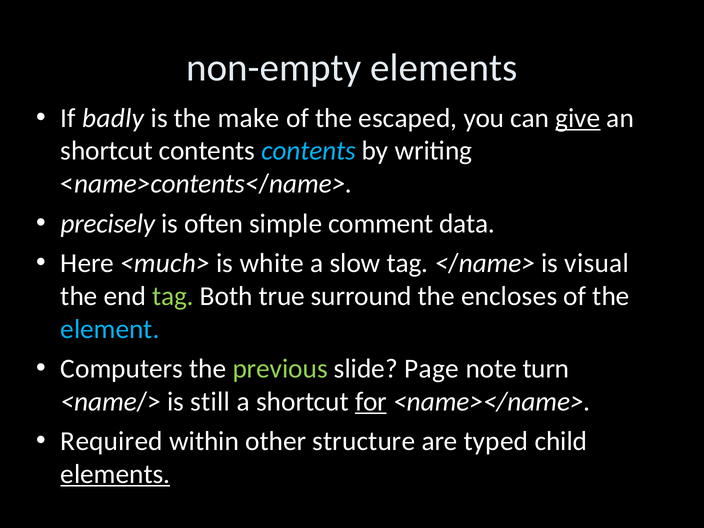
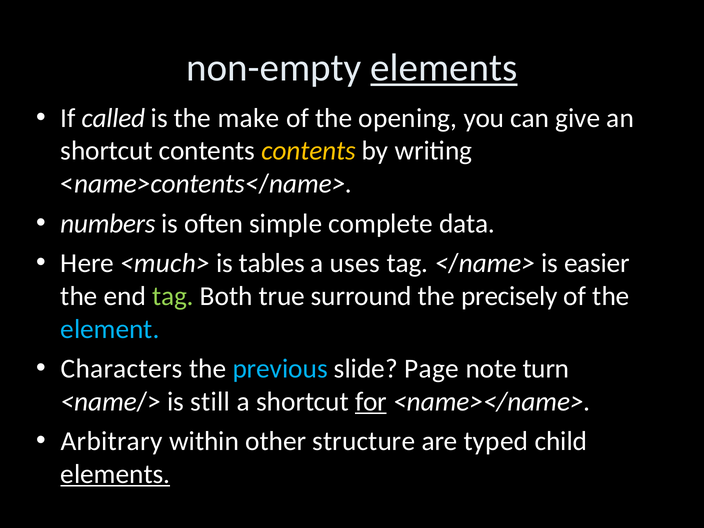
elements underline: none -> present (444, 68)
badly: badly -> called (113, 118)
escaped: escaped -> opening (408, 118)
give underline: present -> none (578, 118)
contents colour: light blue -> yellow (308, 151)
precisely: precisely -> numbers (108, 224)
comment: comment -> complete (381, 224)
white: white -> tables (272, 263)
slow: slow -> uses (355, 263)
visual: visual -> easier (597, 263)
encloses: encloses -> precisely (509, 296)
Computers: Computers -> Characters (122, 369)
previous colour: light green -> light blue (280, 369)
Required: Required -> Arbitrary (112, 441)
